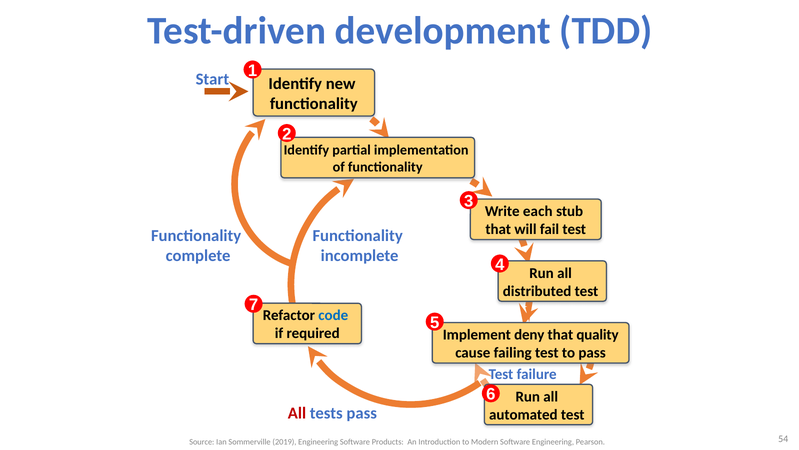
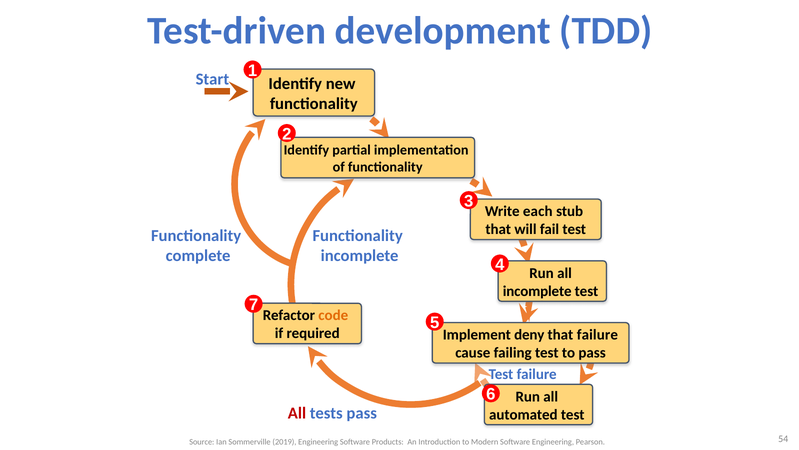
distributed: distributed -> incomplete (537, 291)
code colour: blue -> orange (333, 315)
that quality: quality -> failure (597, 334)
